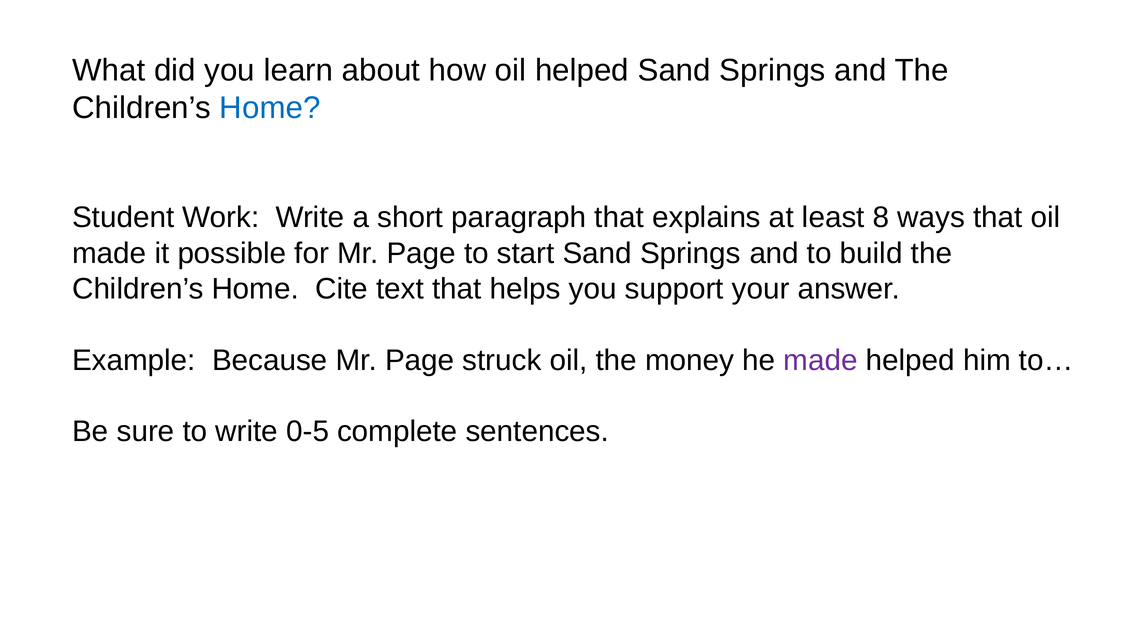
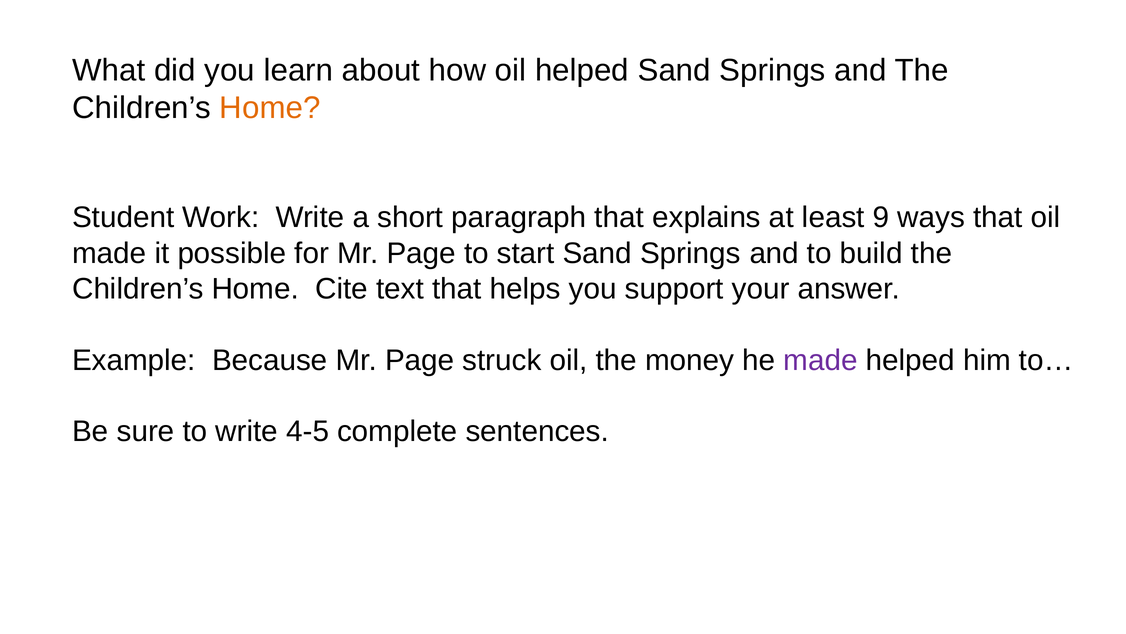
Home colour: blue -> orange (270, 108)
8: 8 -> 9 (881, 217)
0-5: 0-5 -> 4-5 (308, 431)
